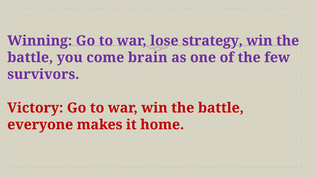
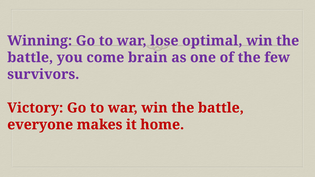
strategy: strategy -> optimal (212, 41)
